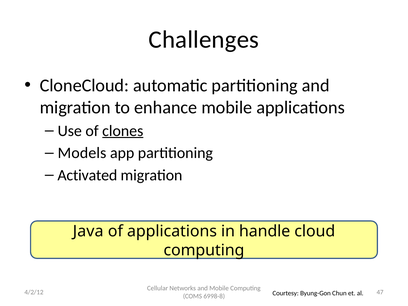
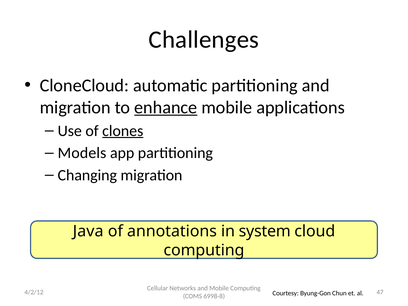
enhance underline: none -> present (166, 107)
Activated: Activated -> Changing (87, 175)
of applications: applications -> annotations (172, 231)
handle: handle -> system (265, 231)
